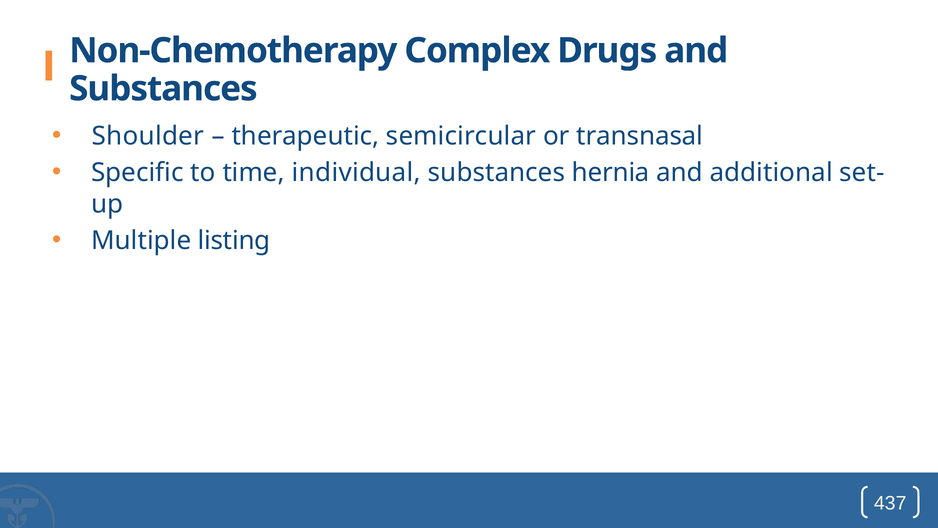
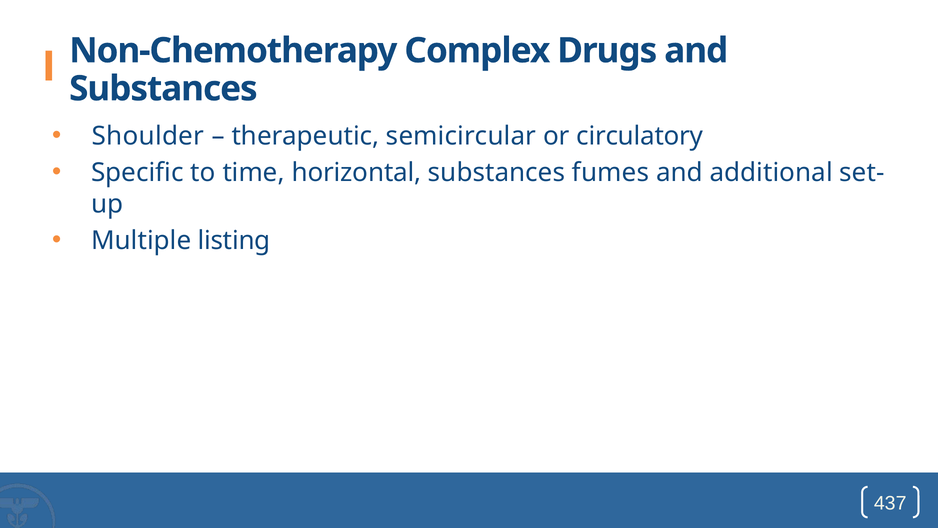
transnasal: transnasal -> circulatory (640, 136)
individual: individual -> horizontal (356, 173)
hernia: hernia -> fumes (611, 173)
